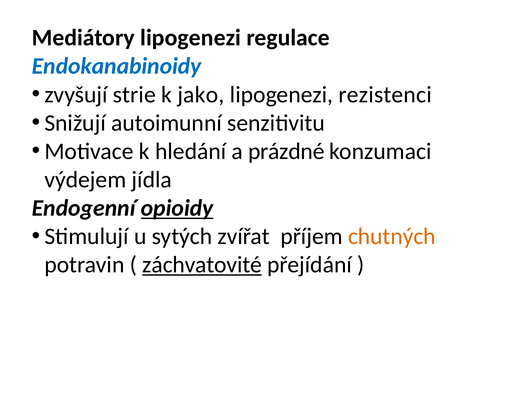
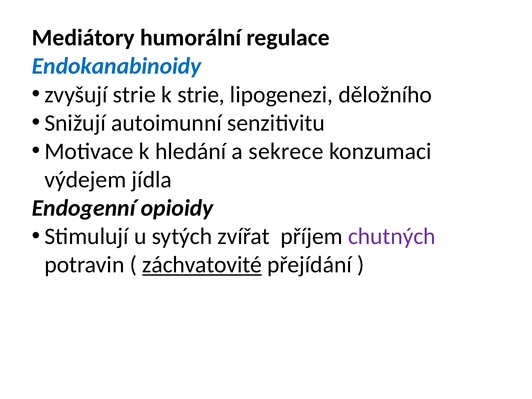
Mediátory lipogenezi: lipogenezi -> humorální (191, 38)
k jako: jako -> strie (201, 95)
rezistenci: rezistenci -> děložního (385, 95)
prázdné: prázdné -> sekrece (286, 151)
opioidy underline: present -> none (177, 208)
chutných colour: orange -> purple (392, 236)
